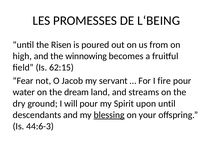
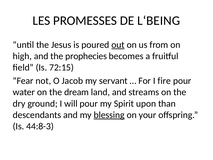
Risen: Risen -> Jesus (61, 45)
out underline: none -> present (118, 45)
winnowing: winnowing -> prophecies (86, 56)
62:15: 62:15 -> 72:15 (62, 67)
upon until: until -> than (167, 103)
44:6-3: 44:6-3 -> 44:8-3 (40, 126)
